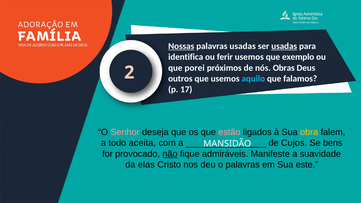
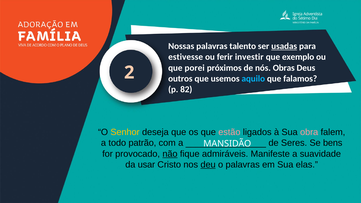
Nossas underline: present -> none (181, 46)
palavras usadas: usadas -> talento (243, 46)
identifica: identifica -> estivesse (186, 57)
ferir usemos: usemos -> investir (249, 57)
17: 17 -> 82 (186, 89)
Senhor colour: pink -> yellow (125, 132)
obra colour: yellow -> pink (309, 132)
aceita: aceita -> patrão (142, 143)
Cujos: Cujos -> Seres (294, 143)
elas: elas -> usar (146, 165)
deu underline: none -> present (208, 165)
este: este -> elas (307, 165)
